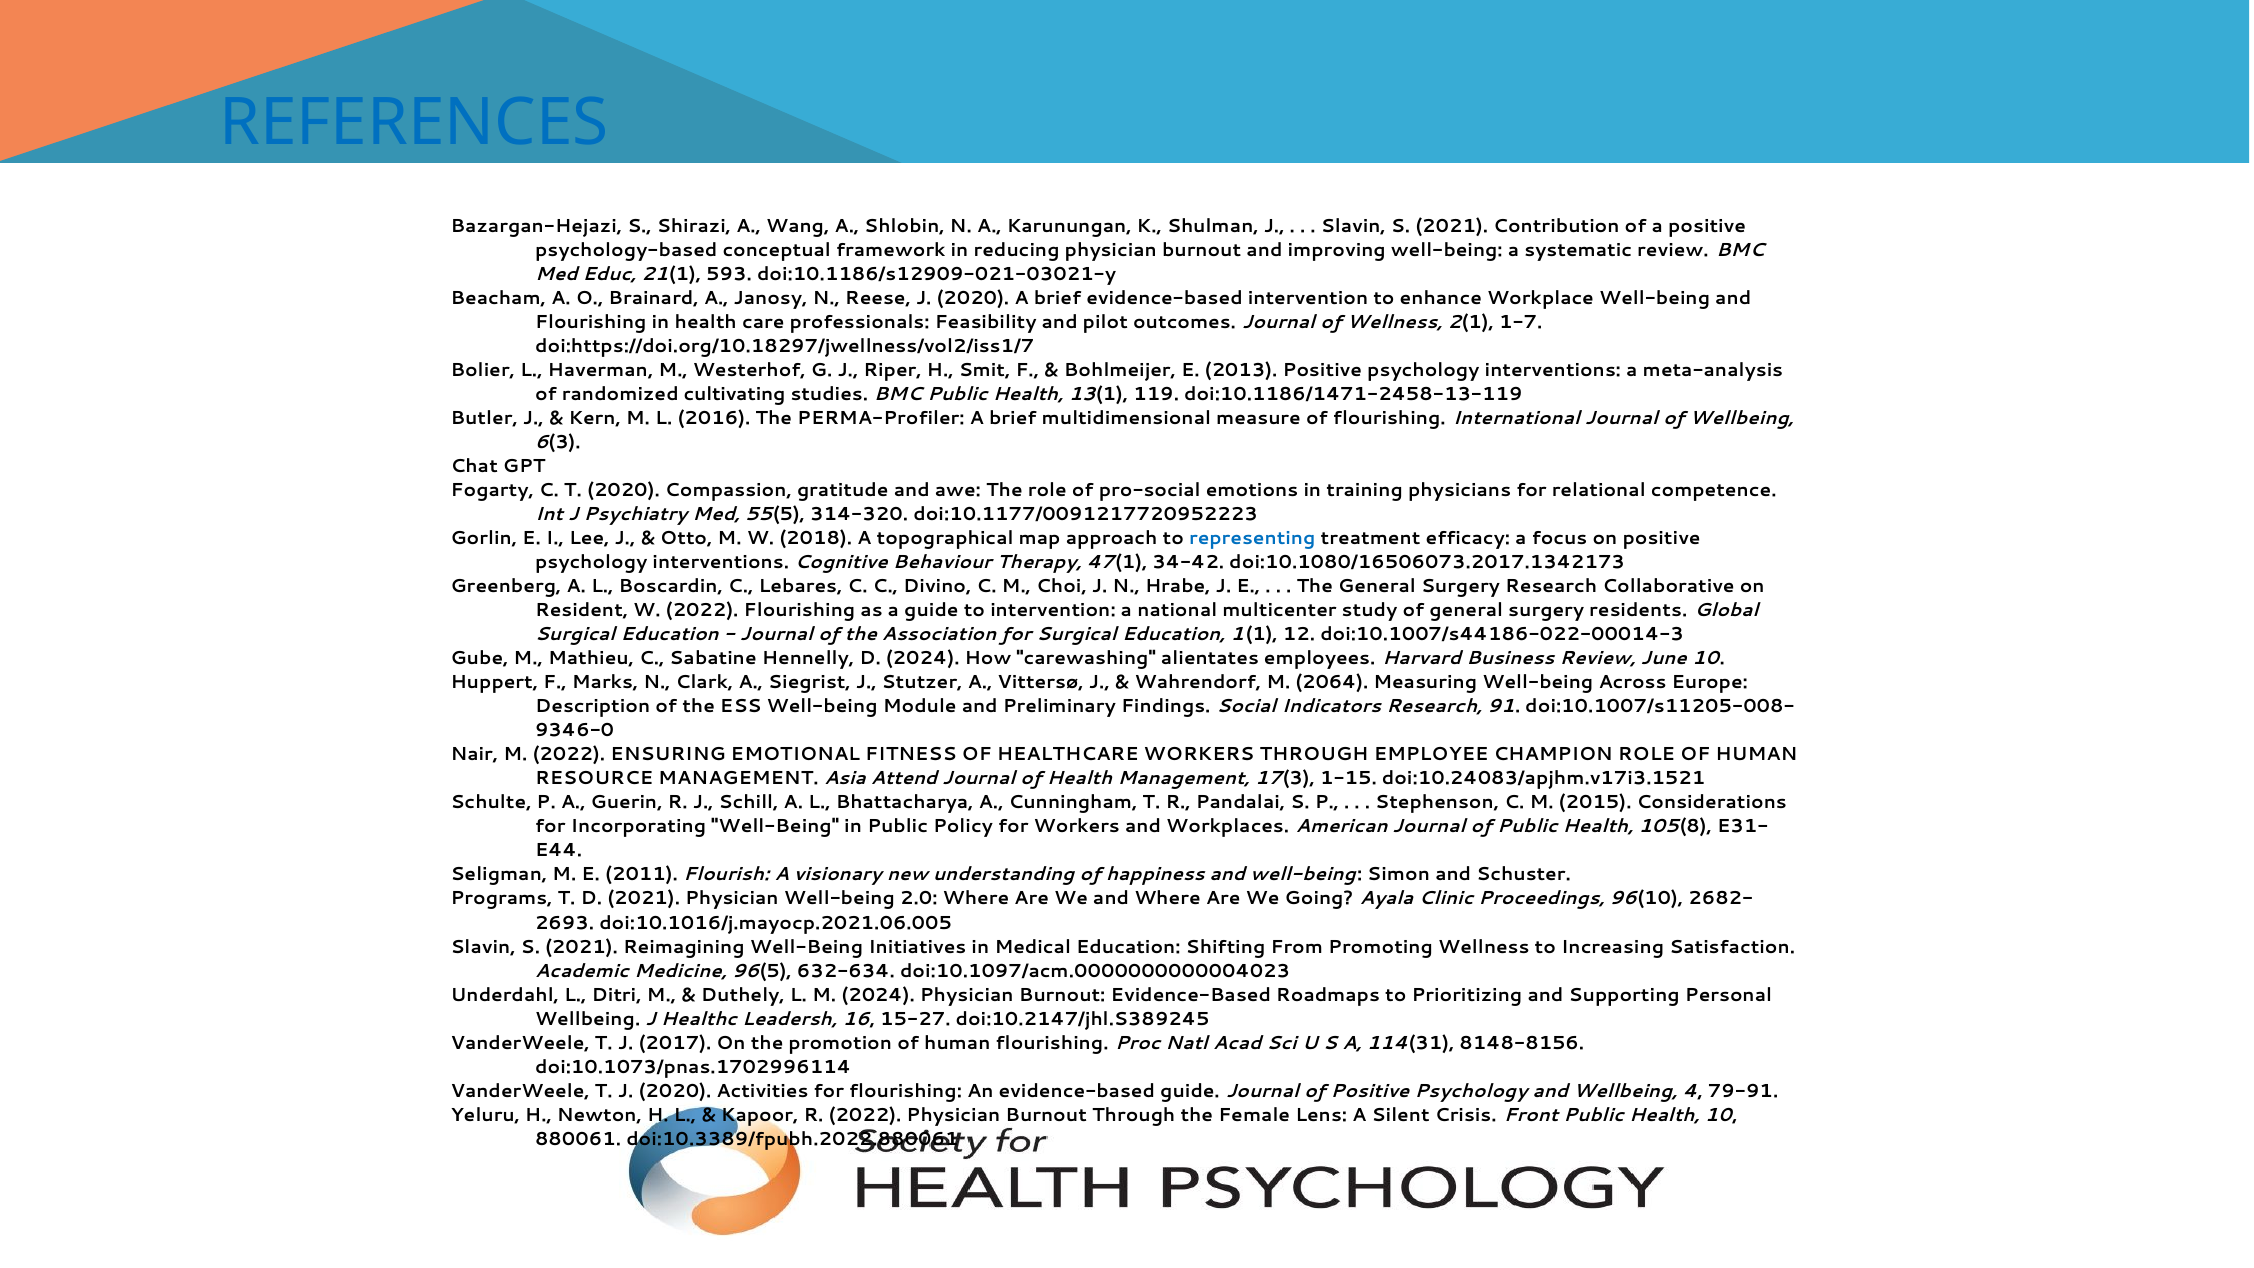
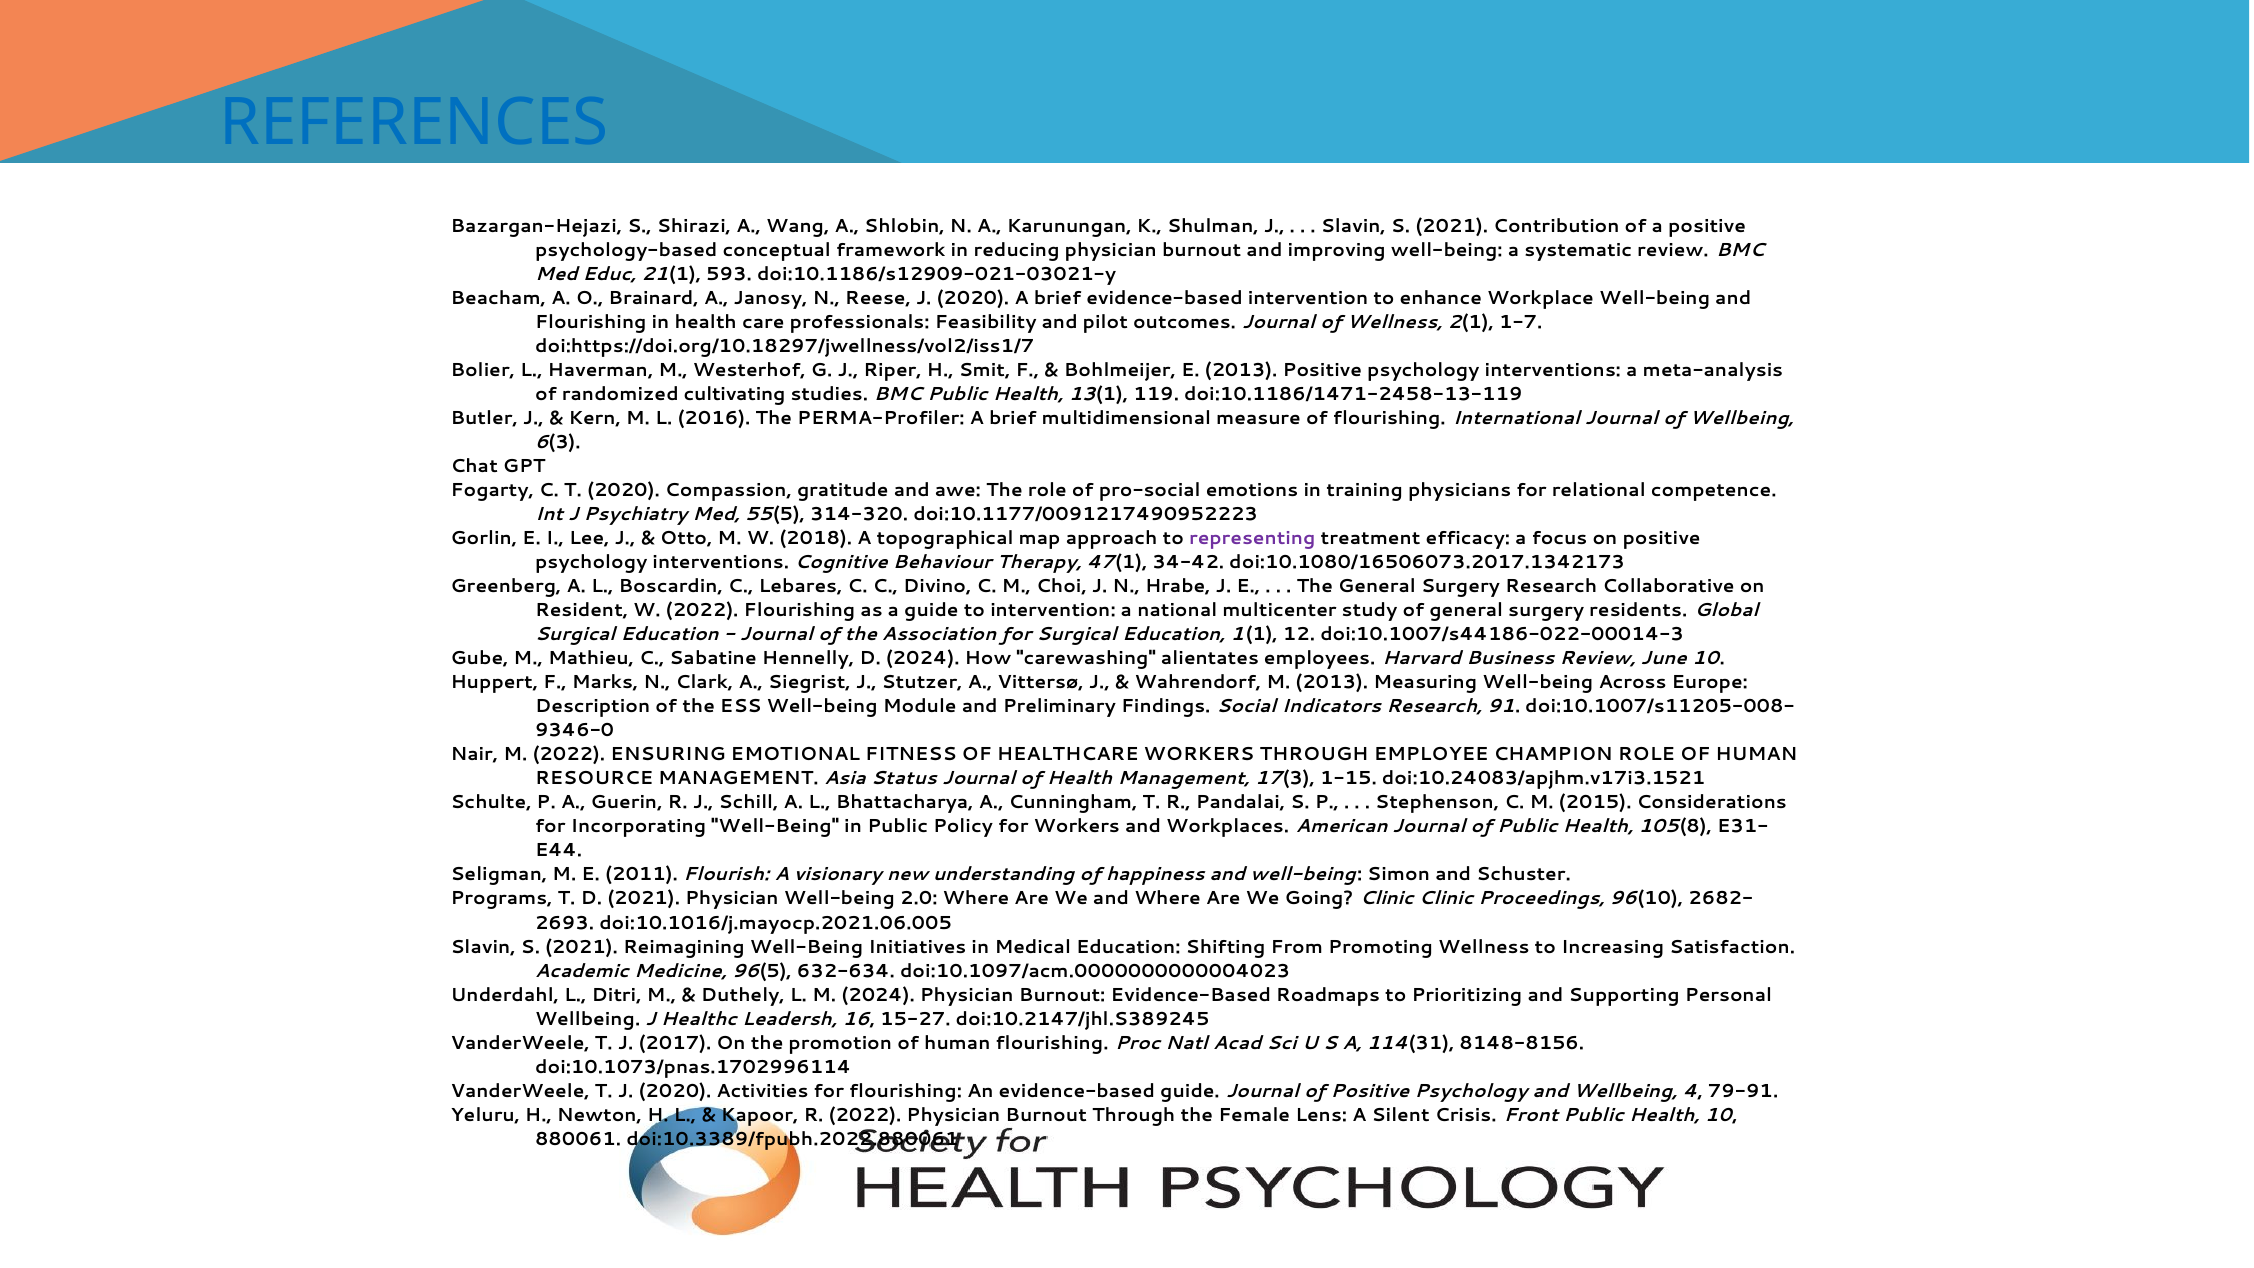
doi:10.1177/0091217720952223: doi:10.1177/0091217720952223 -> doi:10.1177/0091217490952223 (1086, 514)
representing colour: blue -> purple (1252, 538)
M 2064: 2064 -> 2013 (1332, 682)
Attend: Attend -> Status (904, 779)
Going Ayala: Ayala -> Clinic (1387, 899)
